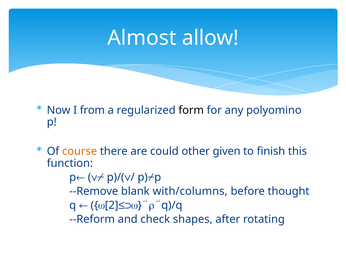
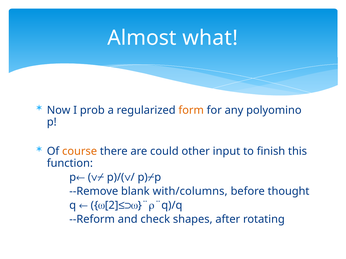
allow: allow -> what (210, 38)
from: from -> prob (92, 110)
form colour: black -> orange (191, 110)
given: given -> input (226, 152)
